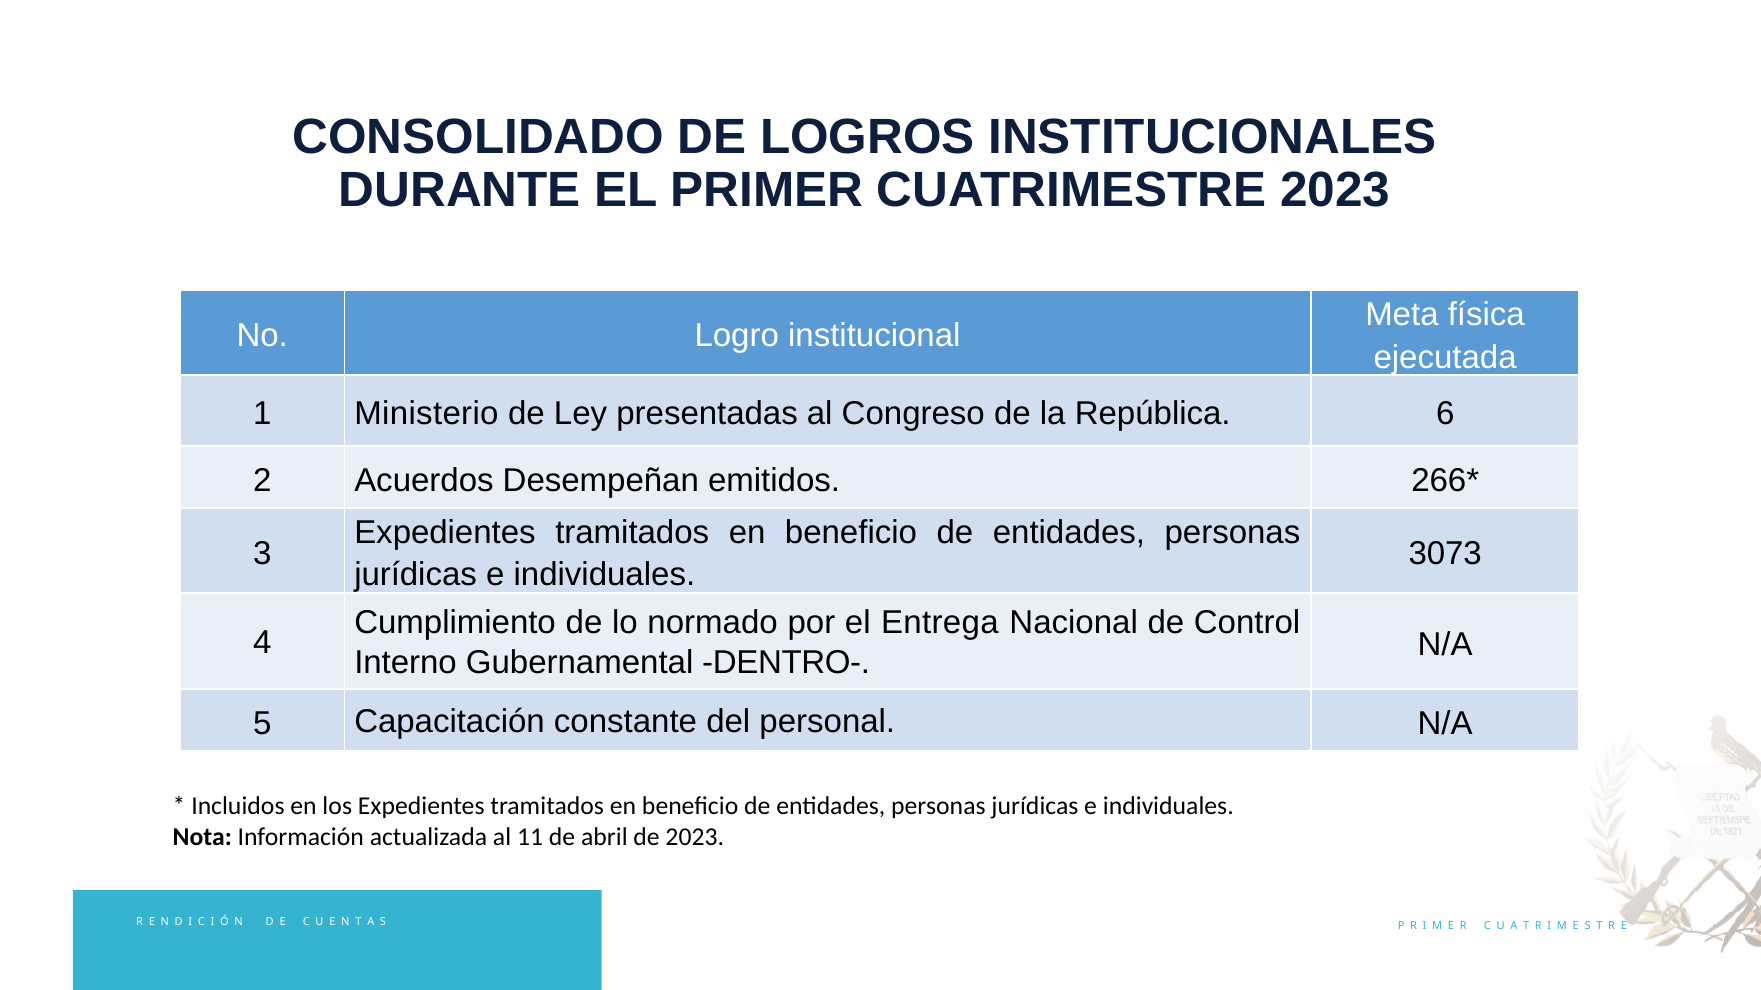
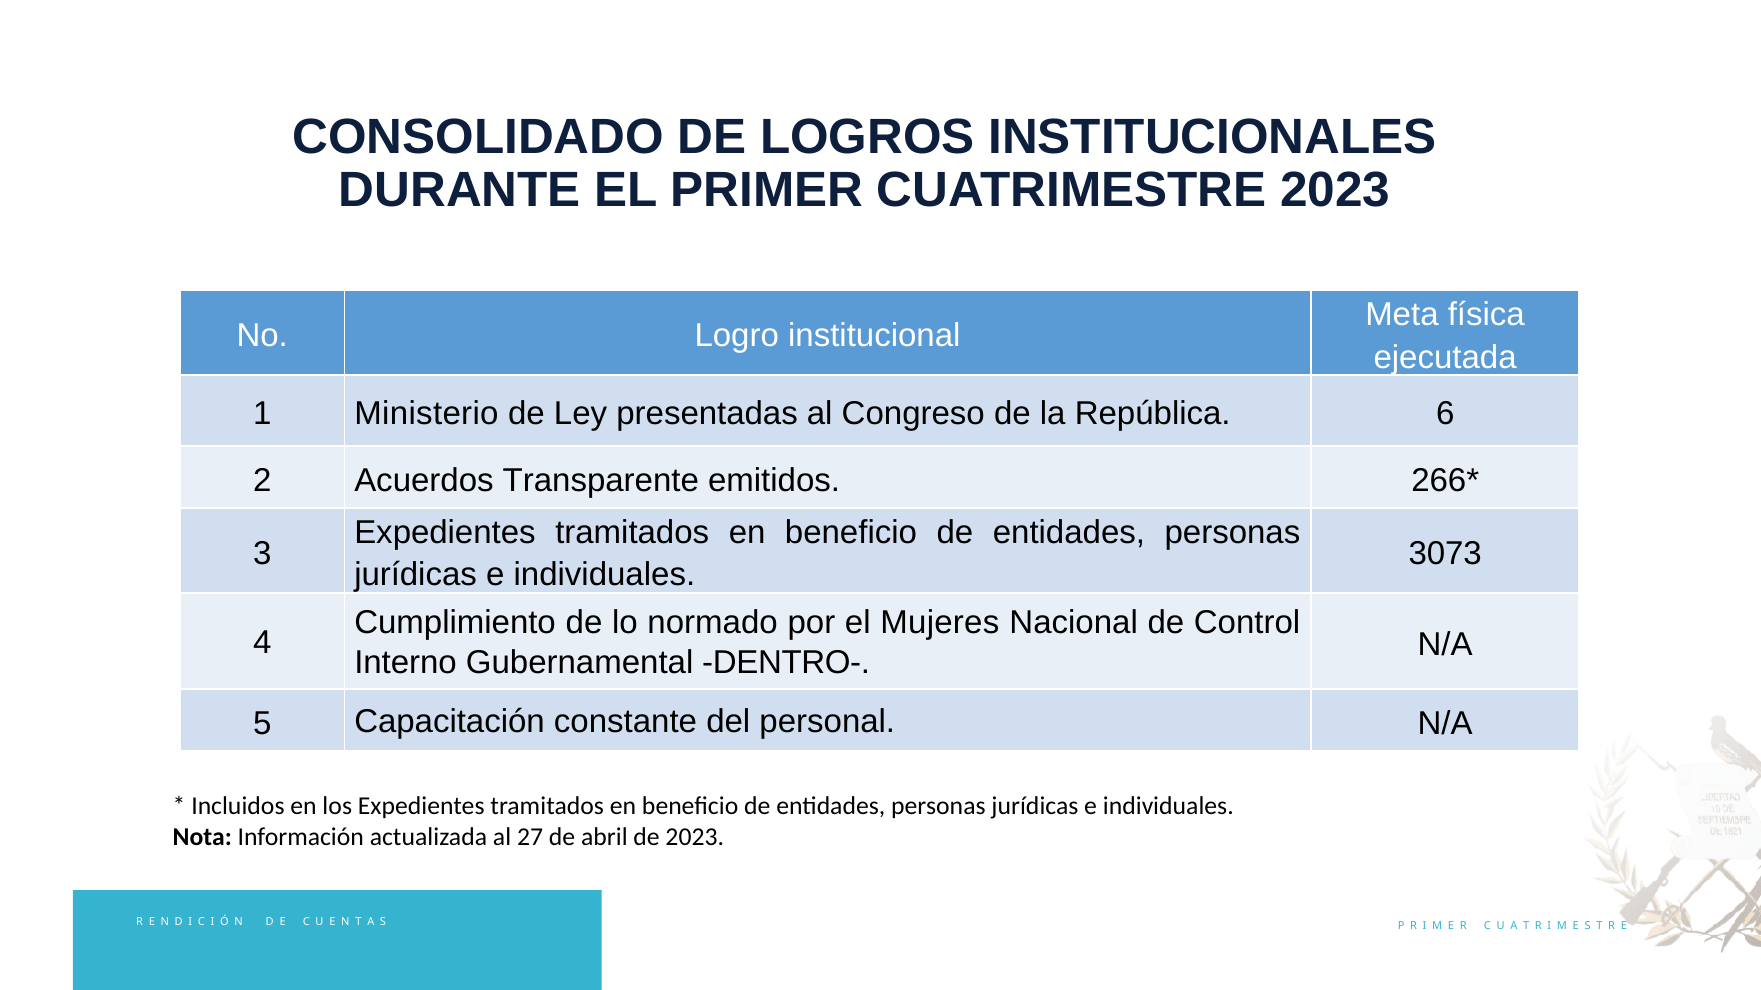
Desempeñan: Desempeñan -> Transparente (601, 480)
Entrega: Entrega -> Mujeres (940, 623)
11: 11 -> 27 (530, 838)
